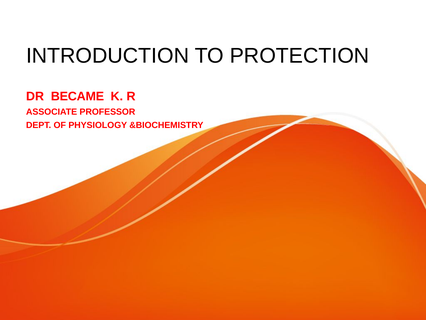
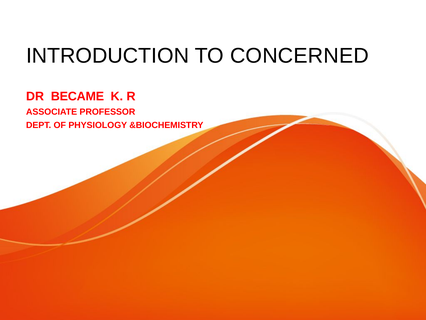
PROTECTION: PROTECTION -> CONCERNED (299, 56)
